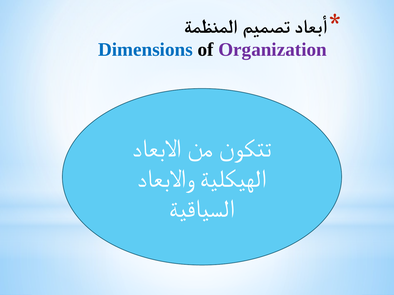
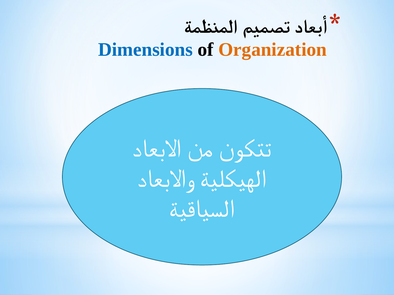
Organization colour: purple -> orange (273, 50)
